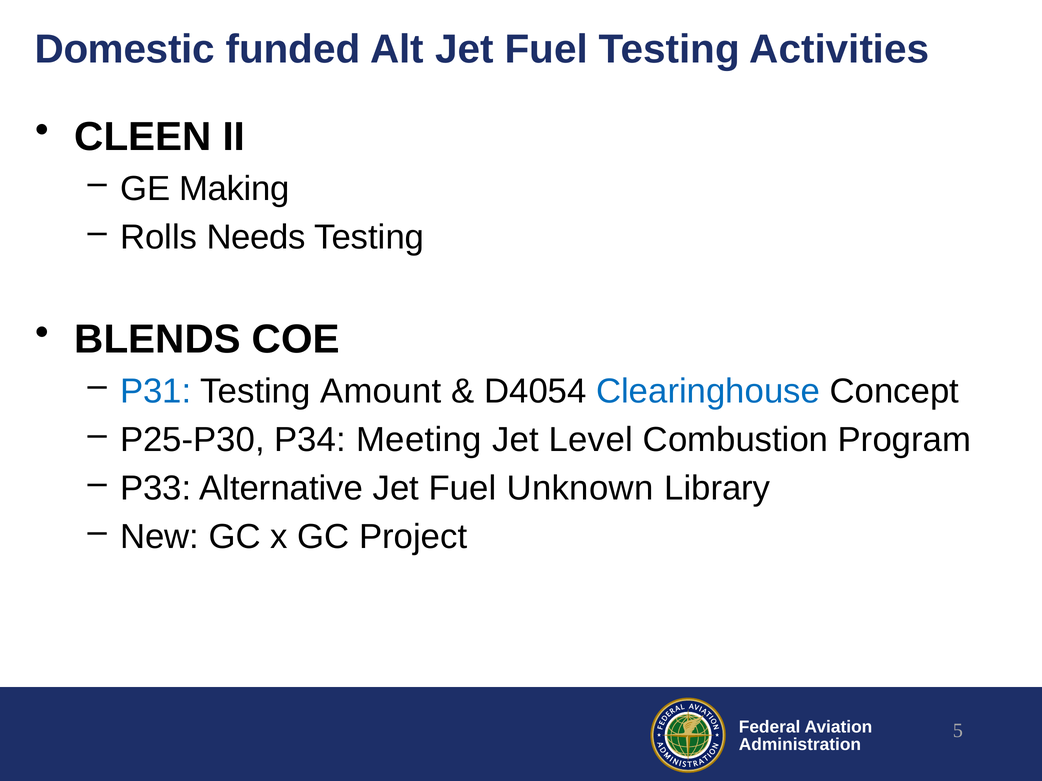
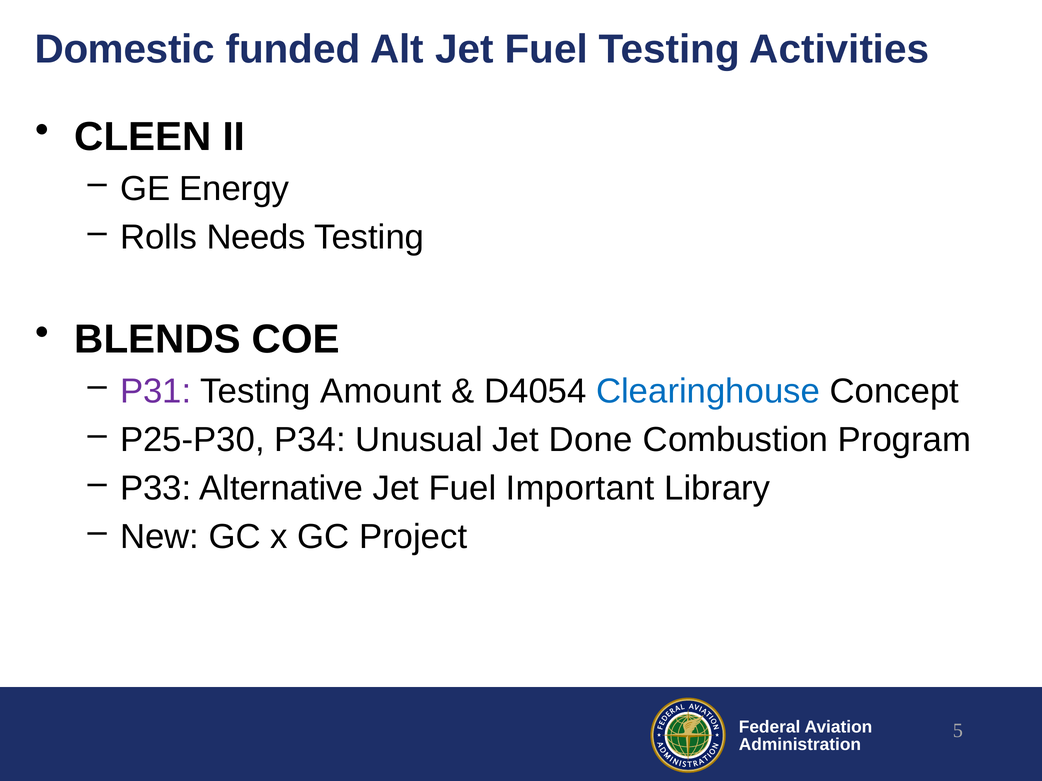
Making: Making -> Energy (234, 189)
P31 colour: blue -> purple (156, 391)
Meeting: Meeting -> Unusual (419, 440)
Level: Level -> Done (591, 440)
Unknown: Unknown -> Important (580, 489)
